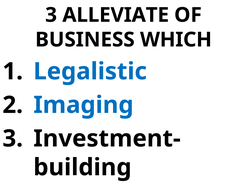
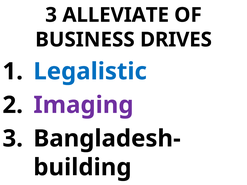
WHICH: WHICH -> DRIVES (176, 40)
Imaging colour: blue -> purple (83, 105)
Investment-: Investment- -> Bangladesh- (107, 139)
